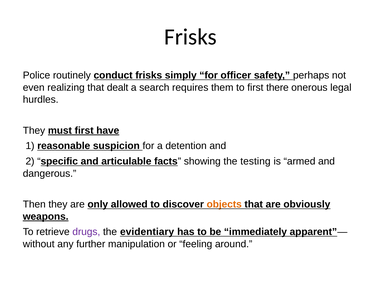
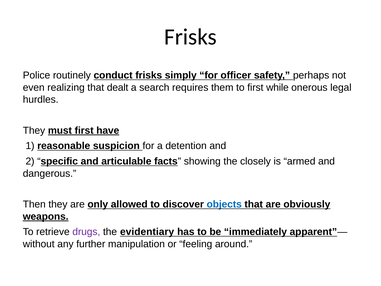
there: there -> while (277, 87)
testing: testing -> closely (255, 161)
objects colour: orange -> blue (224, 204)
